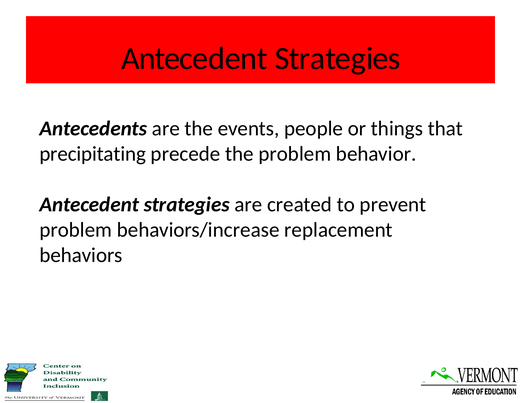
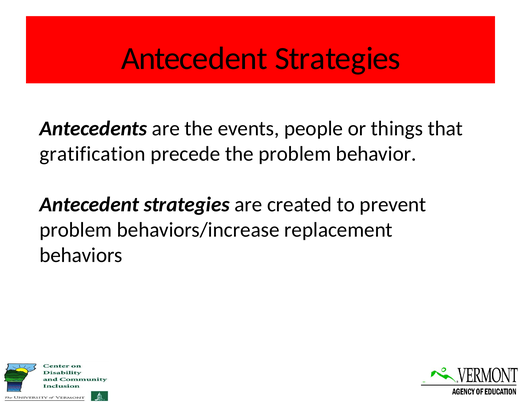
precipitating: precipitating -> gratification (92, 154)
